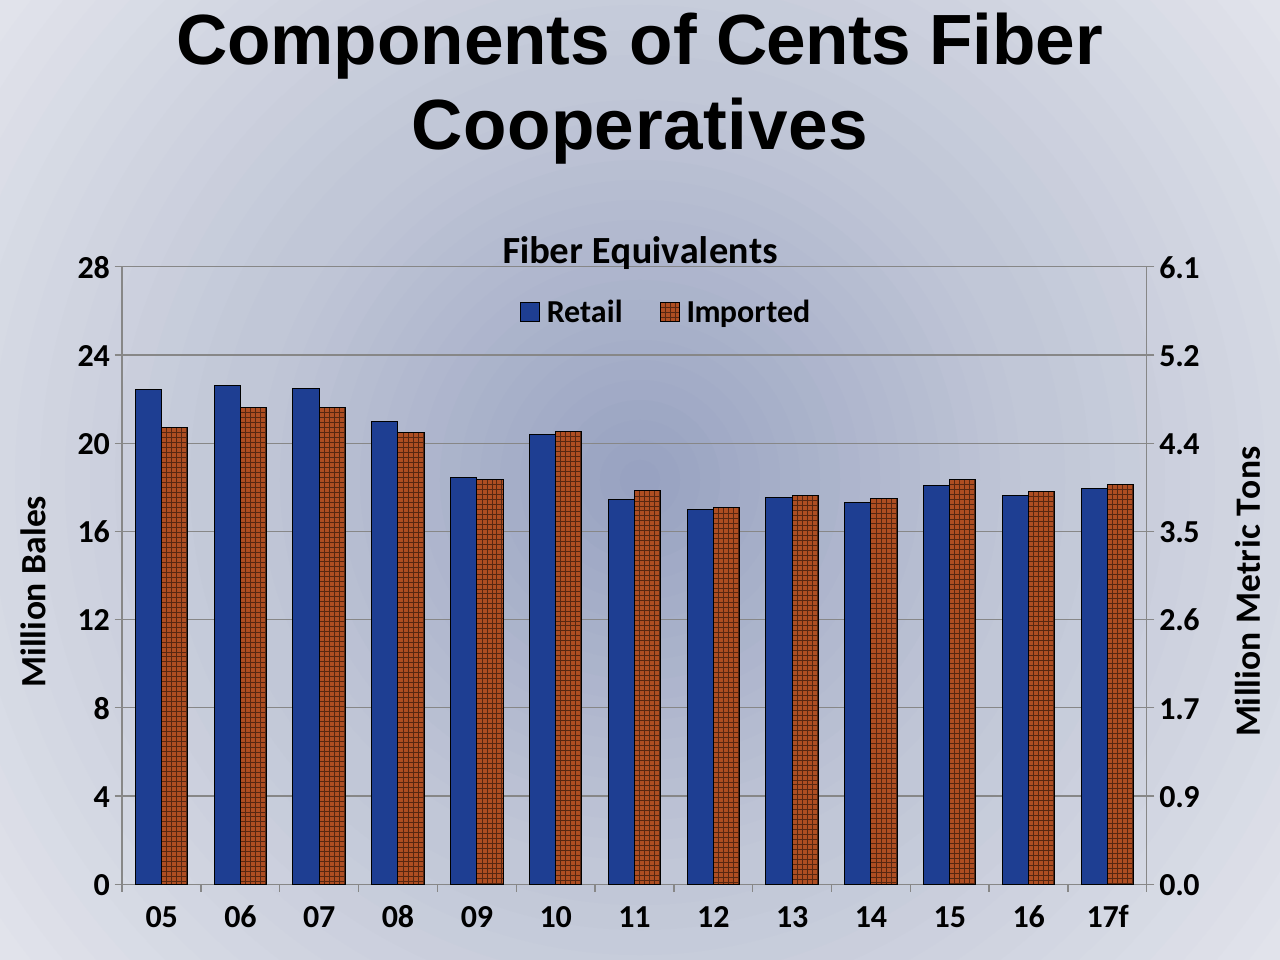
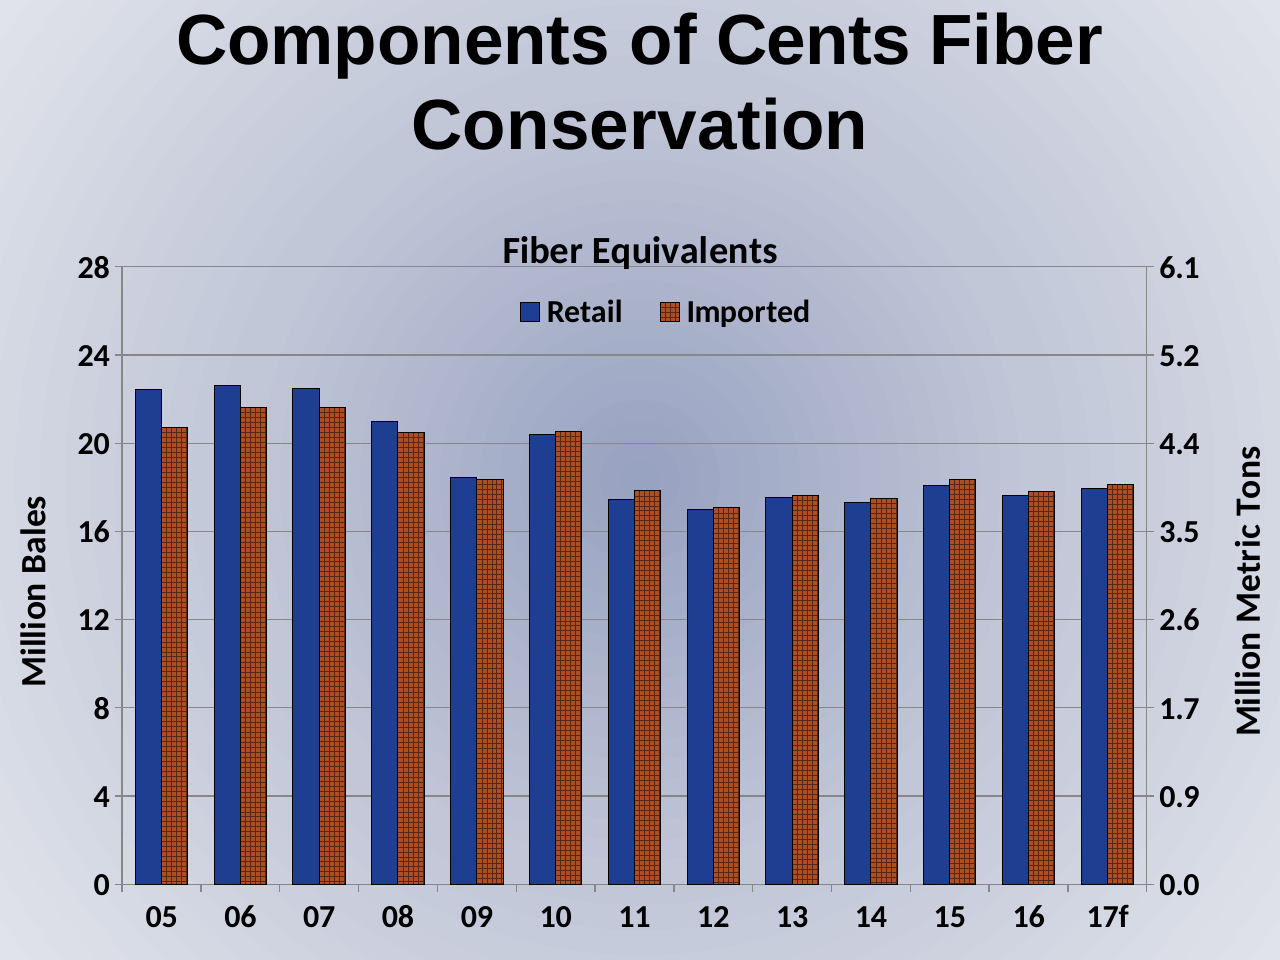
Cooperatives: Cooperatives -> Conservation (640, 126)
